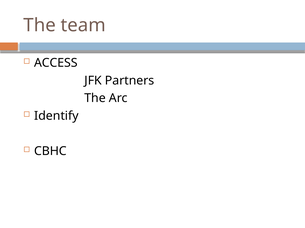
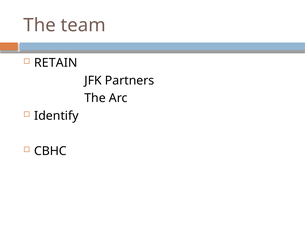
ACCESS: ACCESS -> RETAIN (56, 63)
